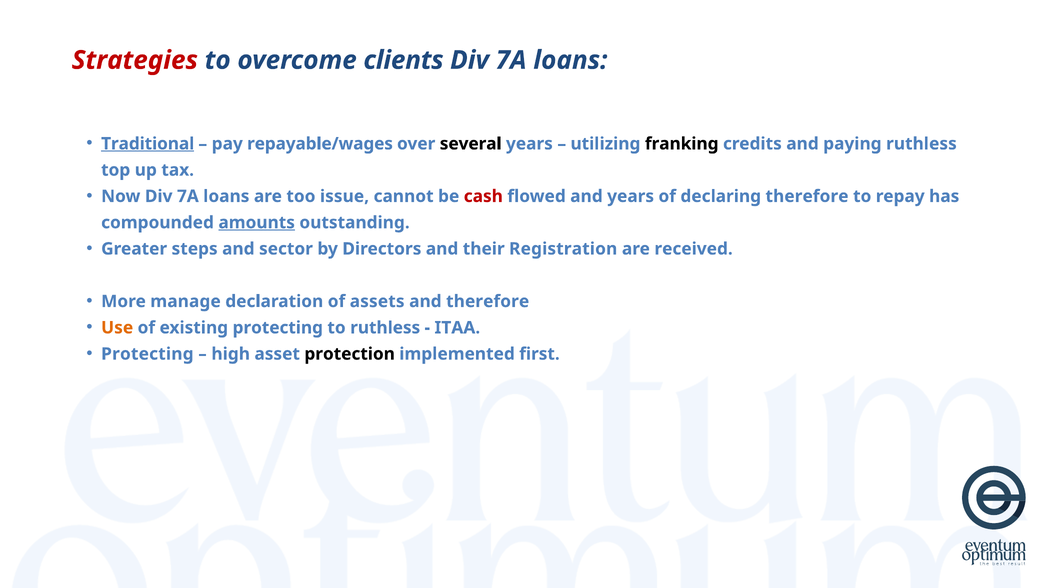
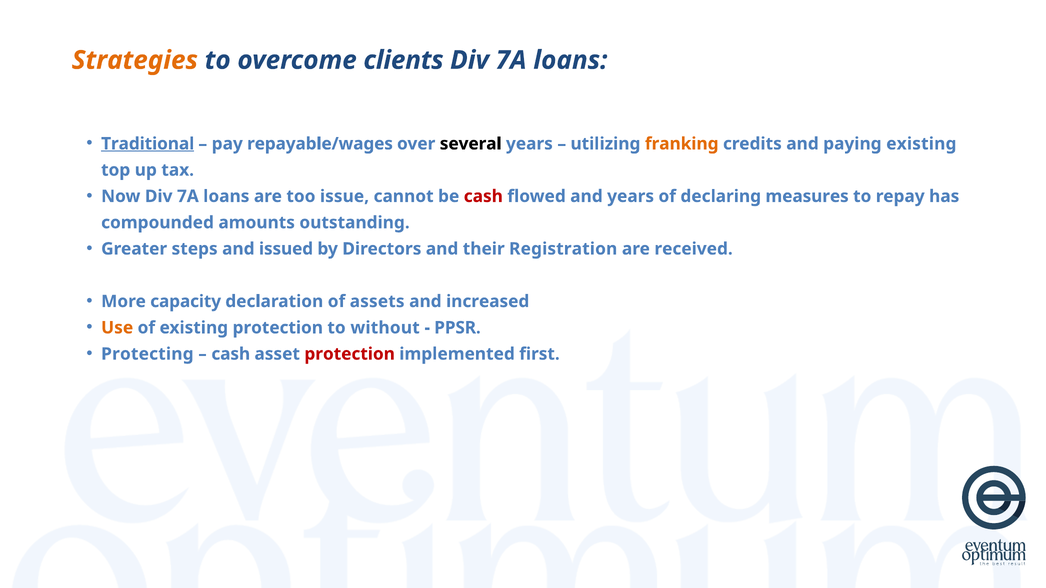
Strategies colour: red -> orange (135, 60)
franking colour: black -> orange (682, 144)
paying ruthless: ruthless -> existing (921, 144)
declaring therefore: therefore -> measures (807, 196)
amounts underline: present -> none (257, 223)
sector: sector -> issued (286, 249)
manage: manage -> capacity (186, 302)
and therefore: therefore -> increased (488, 302)
existing protecting: protecting -> protection (278, 328)
to ruthless: ruthless -> without (385, 328)
ITAA: ITAA -> PPSR (457, 328)
high: high -> cash (231, 354)
protection colour: black -> red (350, 354)
